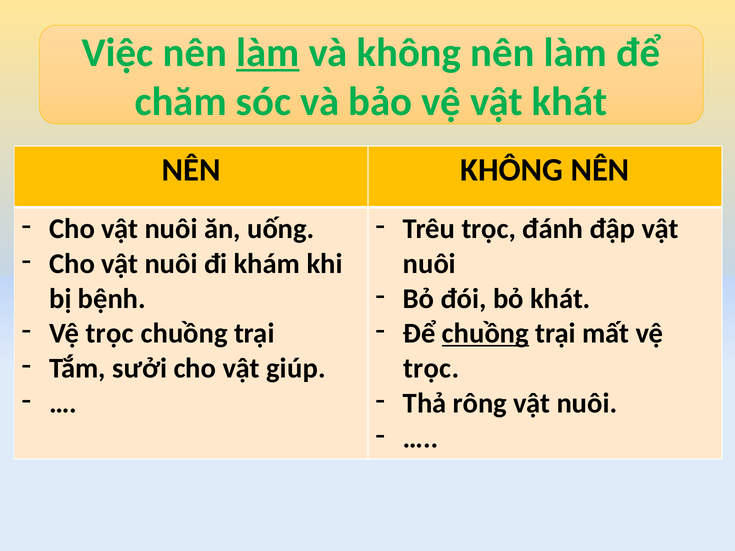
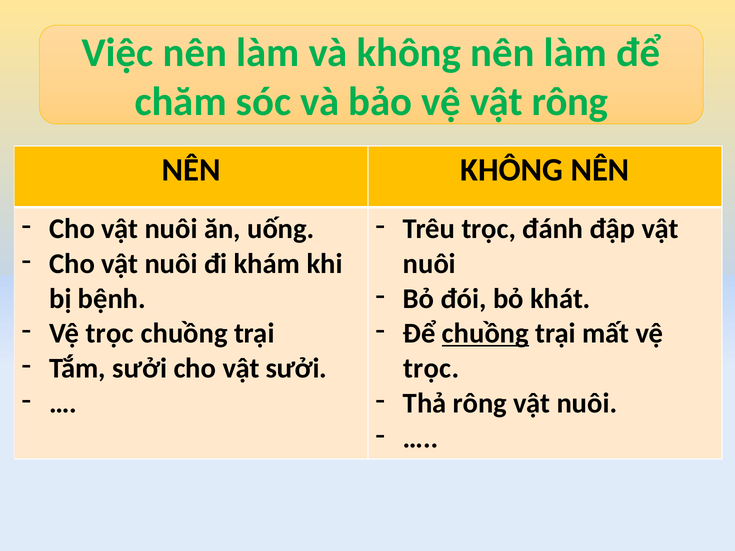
làm underline: present -> none (268, 53)
vật khát: khát -> rông (570, 102)
vật giúp: giúp -> sưởi (296, 369)
